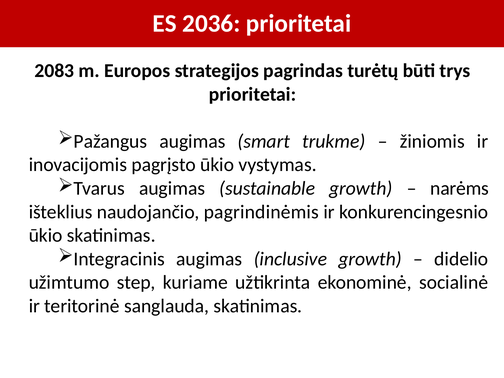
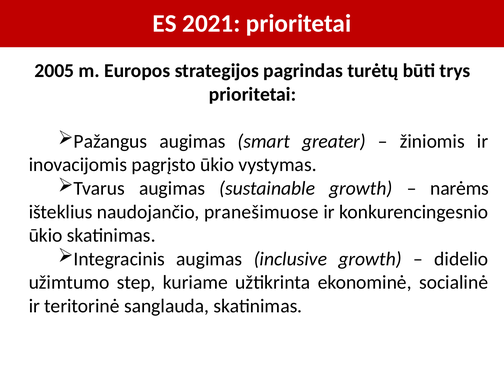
2036: 2036 -> 2021 (211, 23)
2083: 2083 -> 2005 (54, 71)
trukme: trukme -> greater (334, 141)
pagrindinėmis: pagrindinėmis -> pranešimuose (261, 212)
